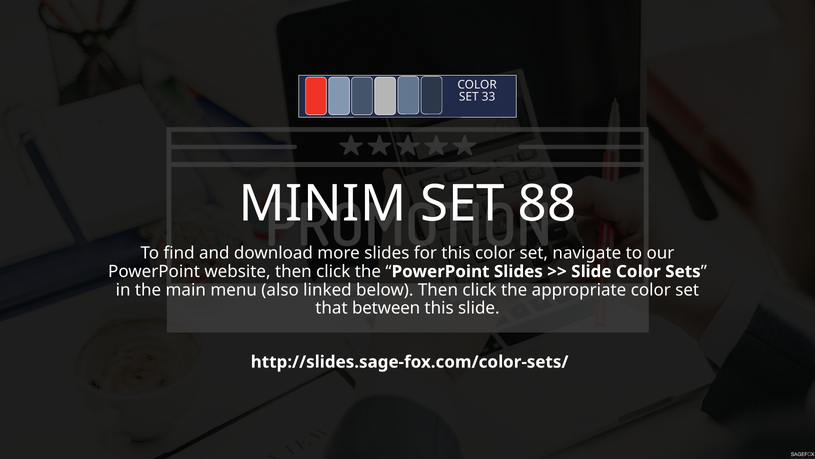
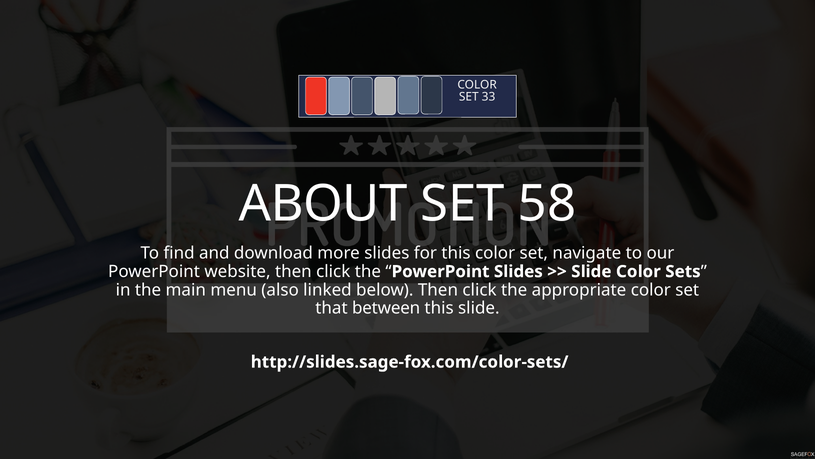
MINIM: MINIM -> ABOUT (323, 204)
88: 88 -> 58 (547, 204)
